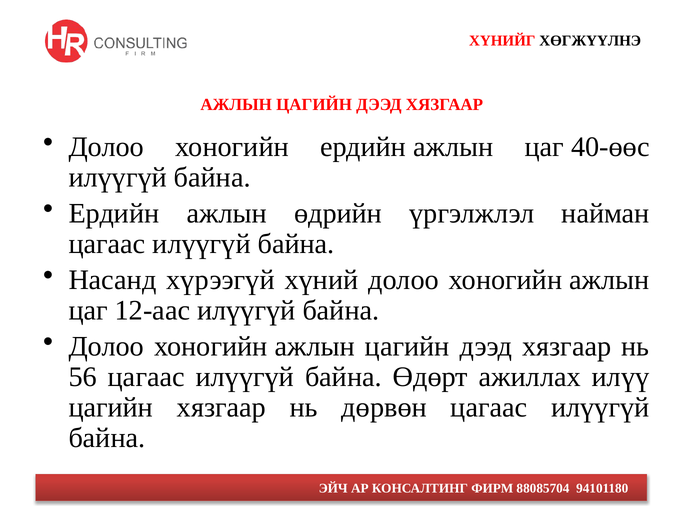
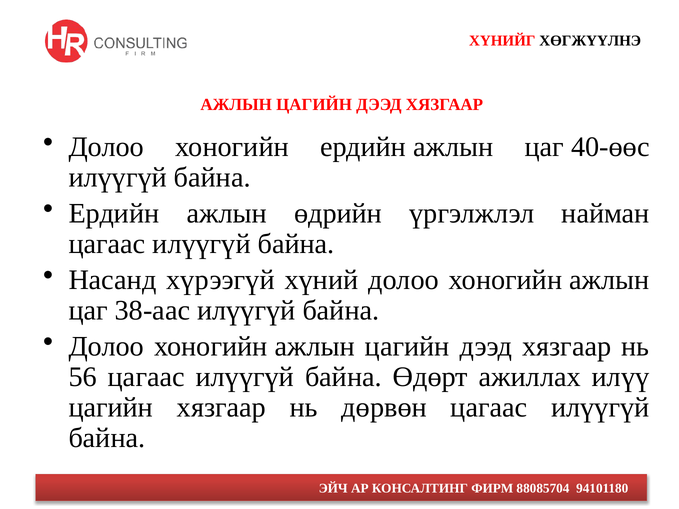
12-аас: 12-аас -> 38-аас (152, 310)
